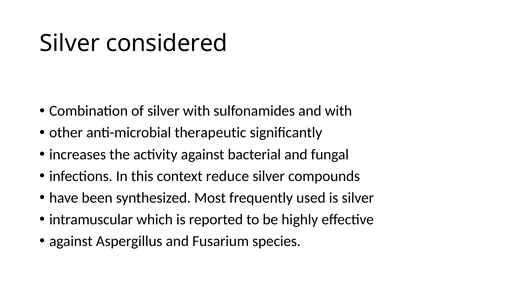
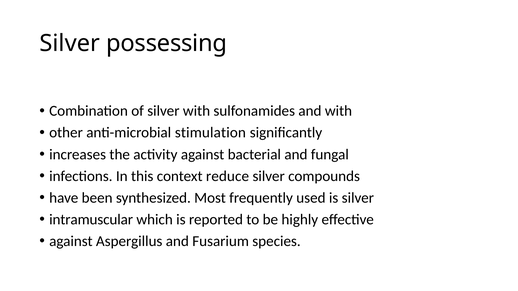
considered: considered -> possessing (167, 44)
therapeutic: therapeutic -> stimulation (210, 133)
